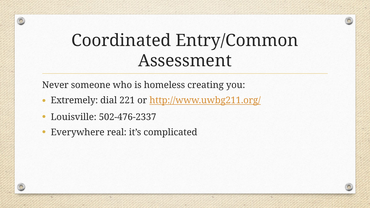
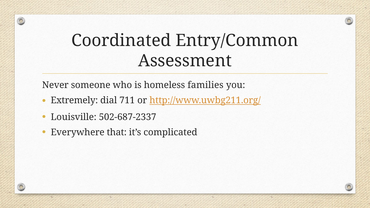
creating: creating -> families (205, 85)
221: 221 -> 711 (127, 100)
502-476-2337: 502-476-2337 -> 502-687-2337 (128, 117)
real: real -> that (117, 133)
